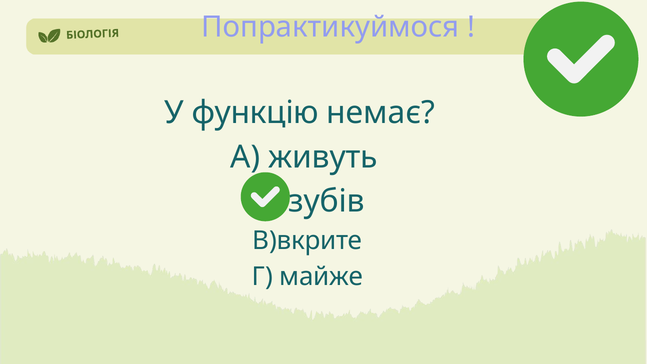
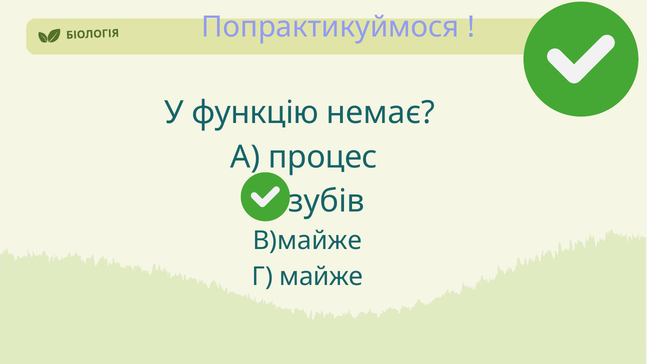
живуть: живуть -> процес (323, 157)
В)вкрите: В)вкрите -> В)майже (307, 240)
